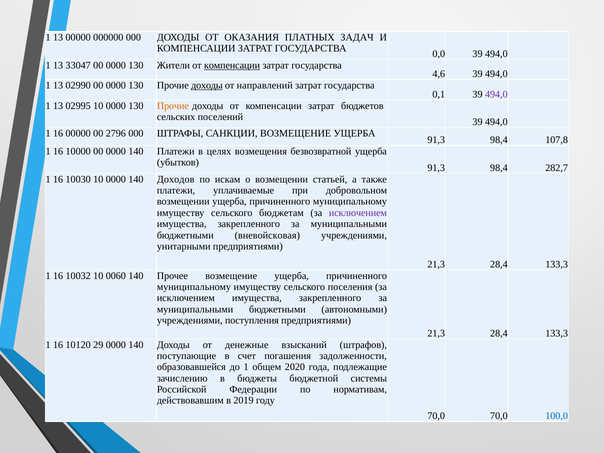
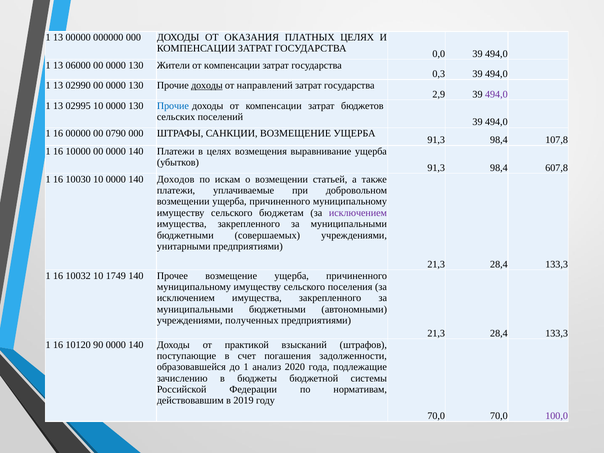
ПЛАТНЫХ ЗАДАЧ: ЗАДАЧ -> ЦЕЛЯХ (357, 37)
33047: 33047 -> 06000 (78, 65)
компенсации underline: present -> none (232, 65)
4,6: 4,6 -> 0,3 (439, 74)
0,1: 0,1 -> 2,9 (439, 94)
Прочие colour: orange -> blue (173, 106)
2796: 2796 -> 0790 (116, 134)
безвозвратной: безвозвратной -> выравнивание (321, 151)
282,7: 282,7 -> 607,8 (557, 168)
вневойсковая: вневойсковая -> совершаемых (267, 235)
0060: 0060 -> 1749 (116, 276)
поступления: поступления -> полученных (252, 320)
29: 29 -> 90 (98, 345)
денежные: денежные -> практикой (247, 345)
общем: общем -> анализ (267, 367)
100,0 colour: blue -> purple (557, 416)
